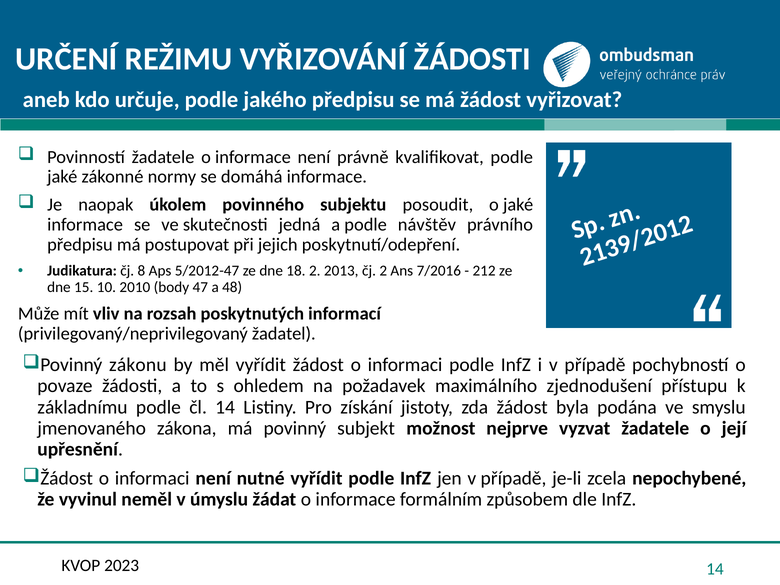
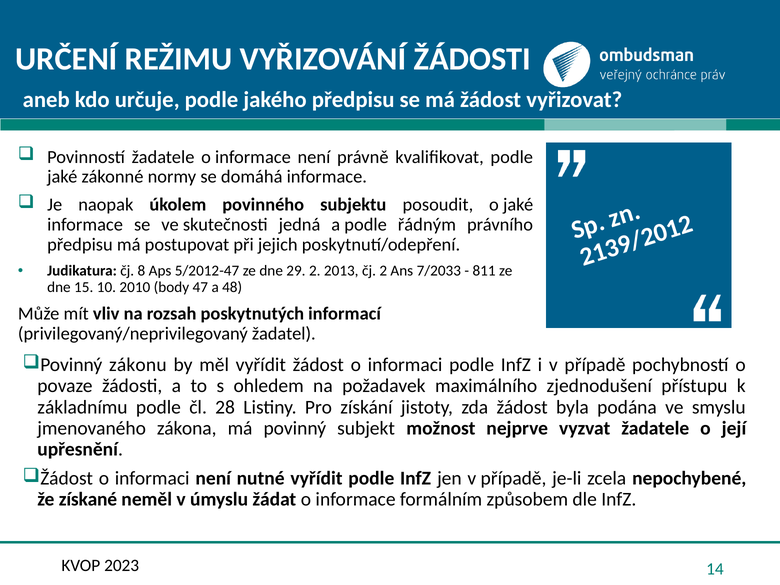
návštěv: návštěv -> řádným (427, 225)
18: 18 -> 29 (296, 271)
7/2016: 7/2016 -> 7/2033 (439, 271)
212: 212 -> 811 (484, 271)
čl 14: 14 -> 28 (225, 407)
vyvinul: vyvinul -> získané (88, 500)
